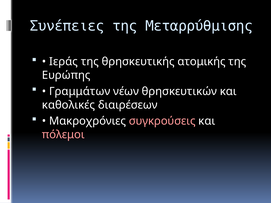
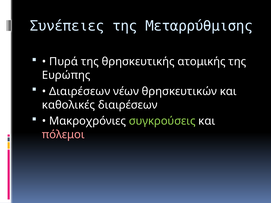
Ιεράς: Ιεράς -> Πυρά (64, 62)
Γραμμάτων: Γραμμάτων -> Διαιρέσεων (80, 91)
συγκρούσεις colour: pink -> light green (162, 121)
